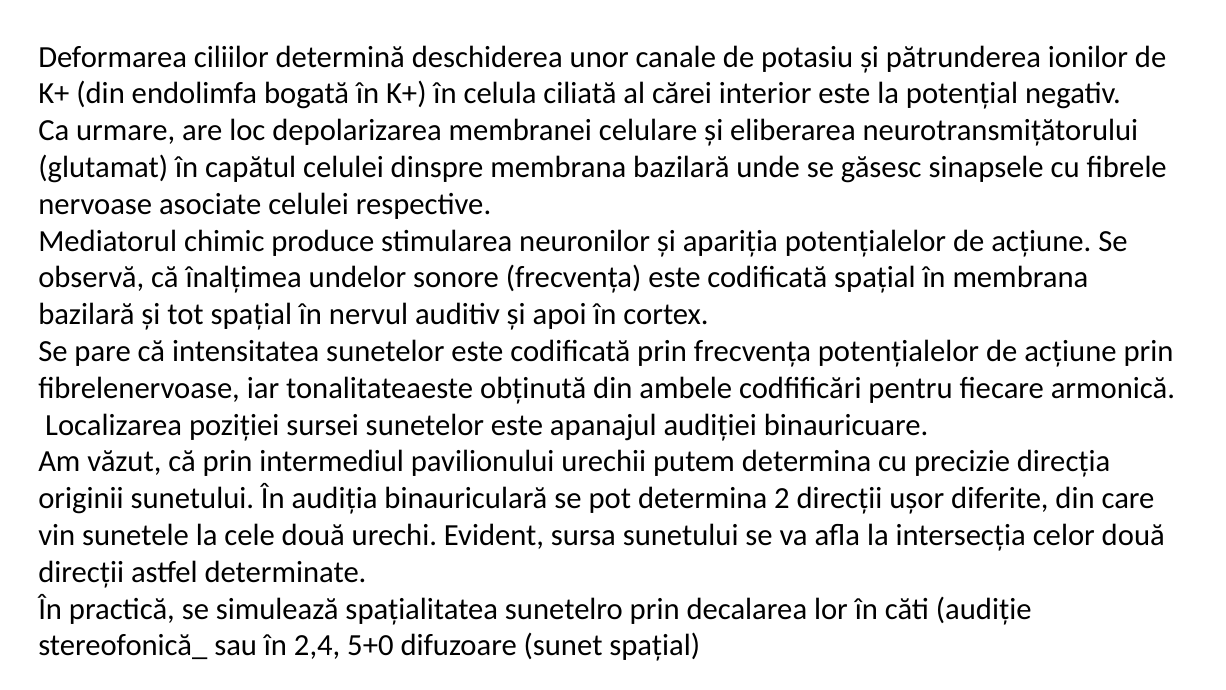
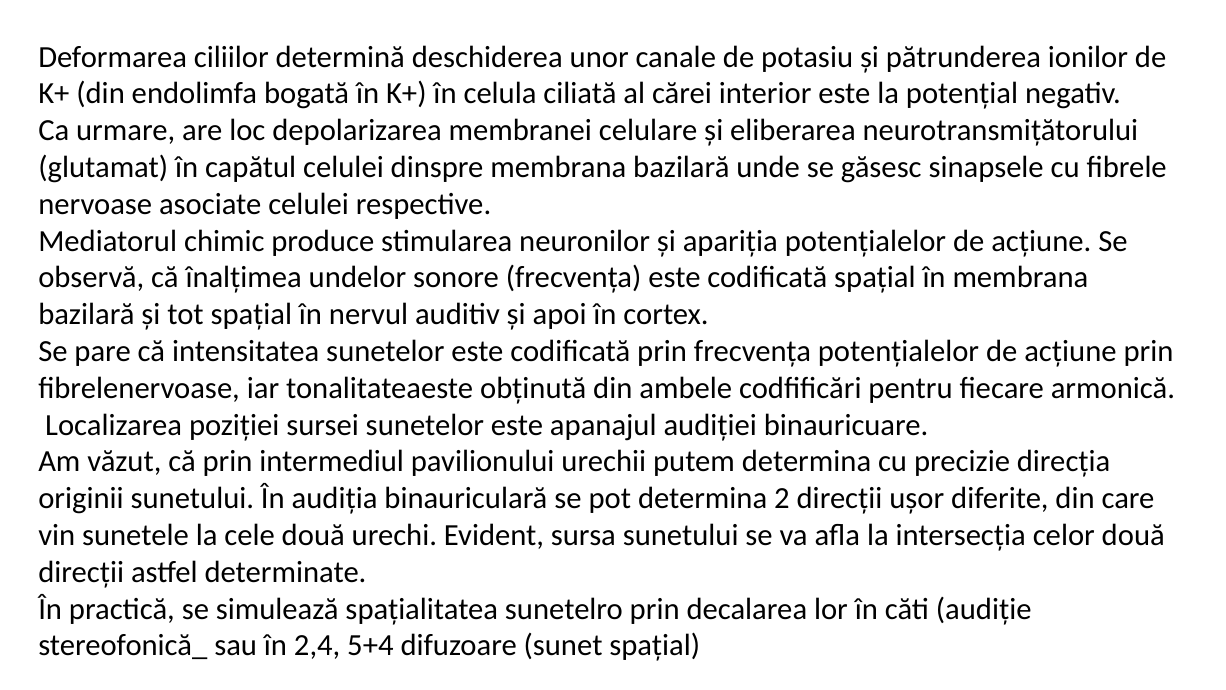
5+0: 5+0 -> 5+4 (370, 645)
